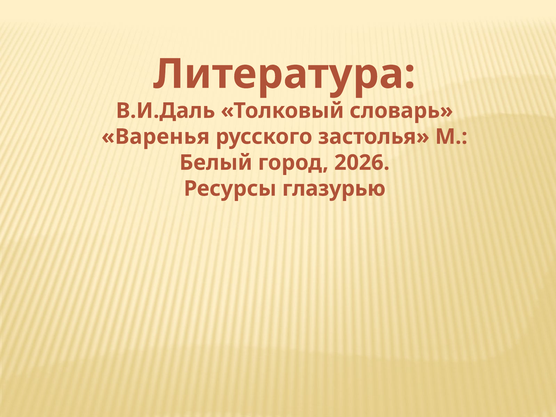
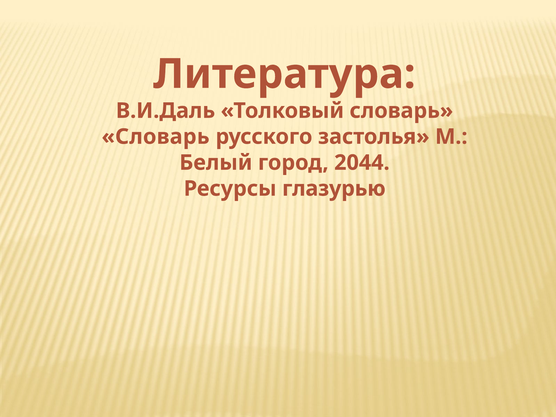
Варенья: Варенья -> Словарь (156, 137)
2026: 2026 -> 2044 (362, 163)
